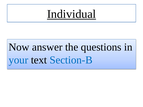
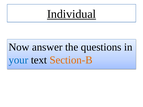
Section-B colour: blue -> orange (71, 60)
